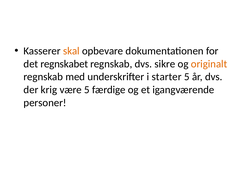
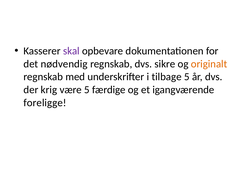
skal colour: orange -> purple (71, 51)
regnskabet: regnskabet -> nødvendig (64, 64)
starter: starter -> tilbage (167, 77)
personer: personer -> foreligge (45, 102)
